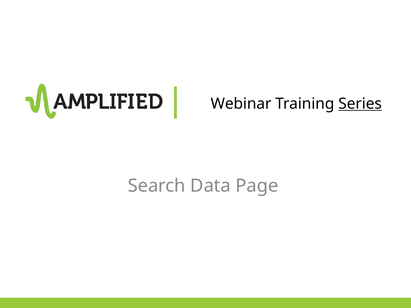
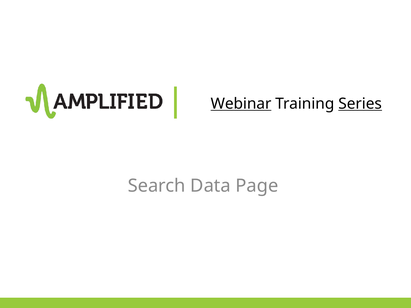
Webinar underline: none -> present (241, 104)
